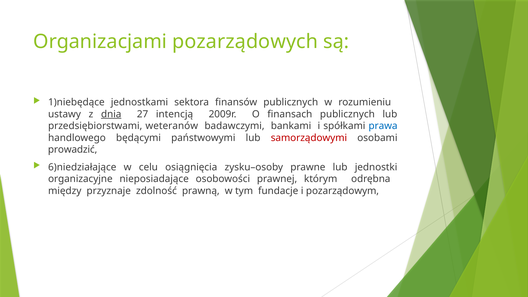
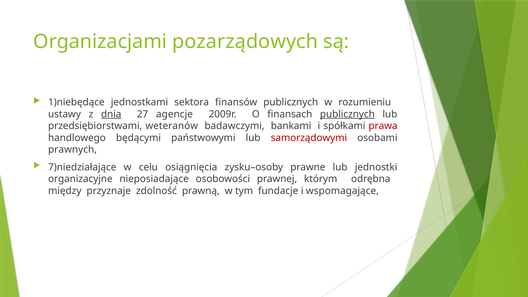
intencją: intencją -> agencje (174, 114)
publicznych underline: none -> present (347, 114)
prawa colour: blue -> red (383, 126)
prowadzić: prowadzić -> prawnych (73, 150)
6)niedziałające: 6)niedziałające -> 7)niedziałające (82, 167)
pozarządowym: pozarządowym -> wspomagające (342, 191)
